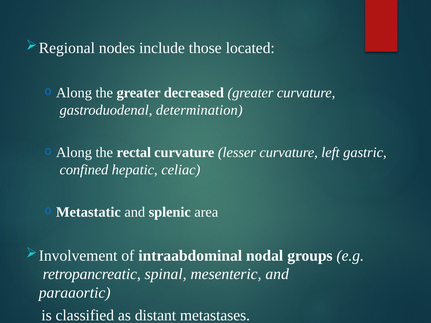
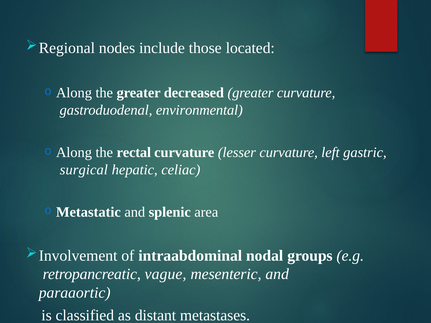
determination: determination -> environmental (199, 110)
confined: confined -> surgical (84, 170)
spinal: spinal -> vague (166, 274)
